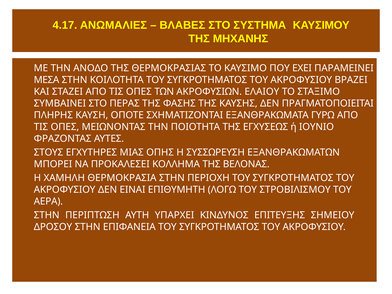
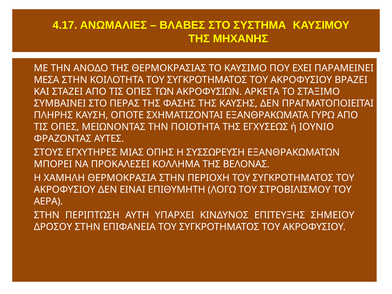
ΕΛΑΙΟΥ: ΕΛΑΙΟΥ -> ΑΡΚΕΤΑ (262, 92)
